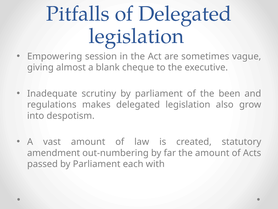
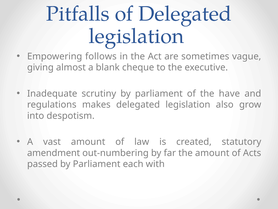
session: session -> follows (101, 56)
been: been -> have (229, 93)
